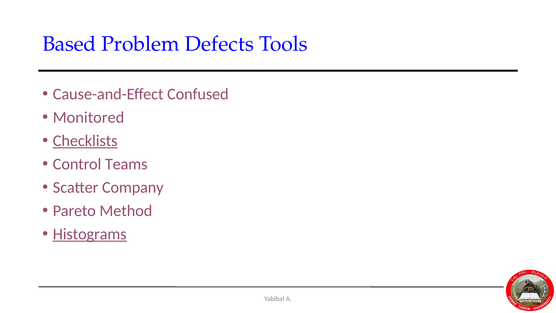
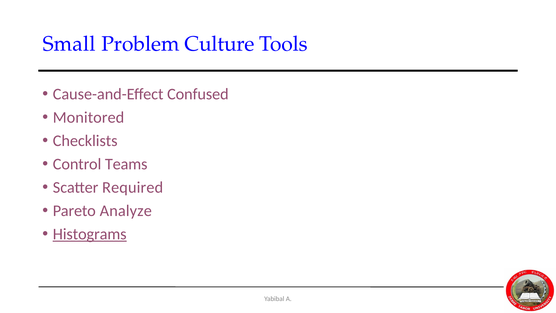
Based: Based -> Small (69, 44)
Defects: Defects -> Culture (220, 44)
Checklists underline: present -> none (85, 141)
Company: Company -> Required (133, 187)
Method: Method -> Analyze (126, 211)
